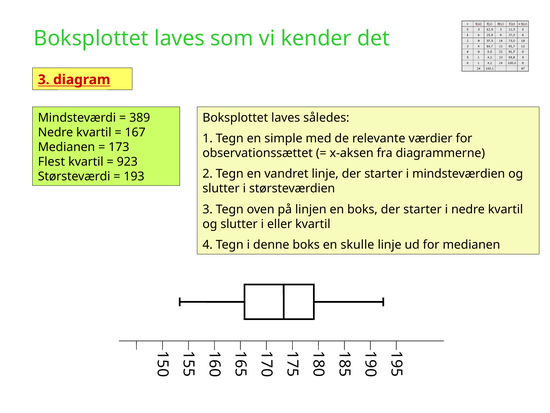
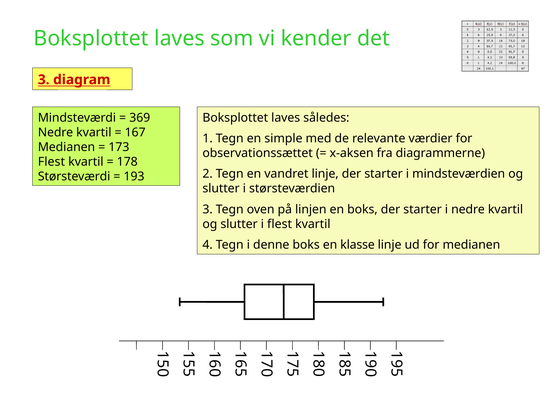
389: 389 -> 369 (140, 118)
923: 923 -> 178 (127, 162)
i eller: eller -> flest (280, 224)
skulle: skulle -> klasse (358, 245)
